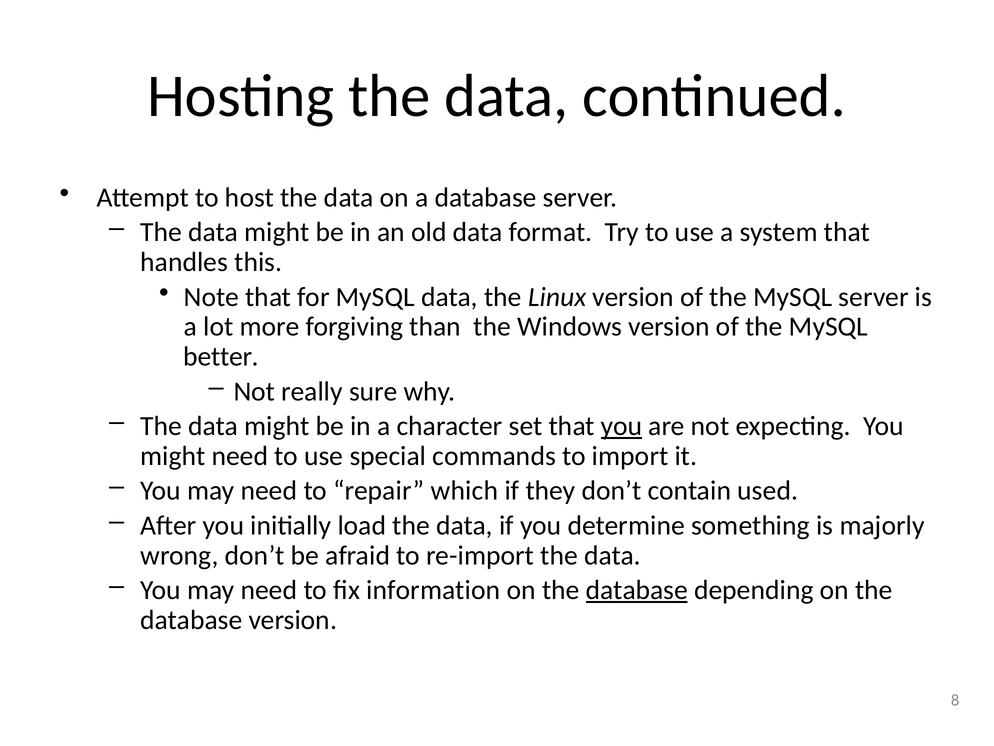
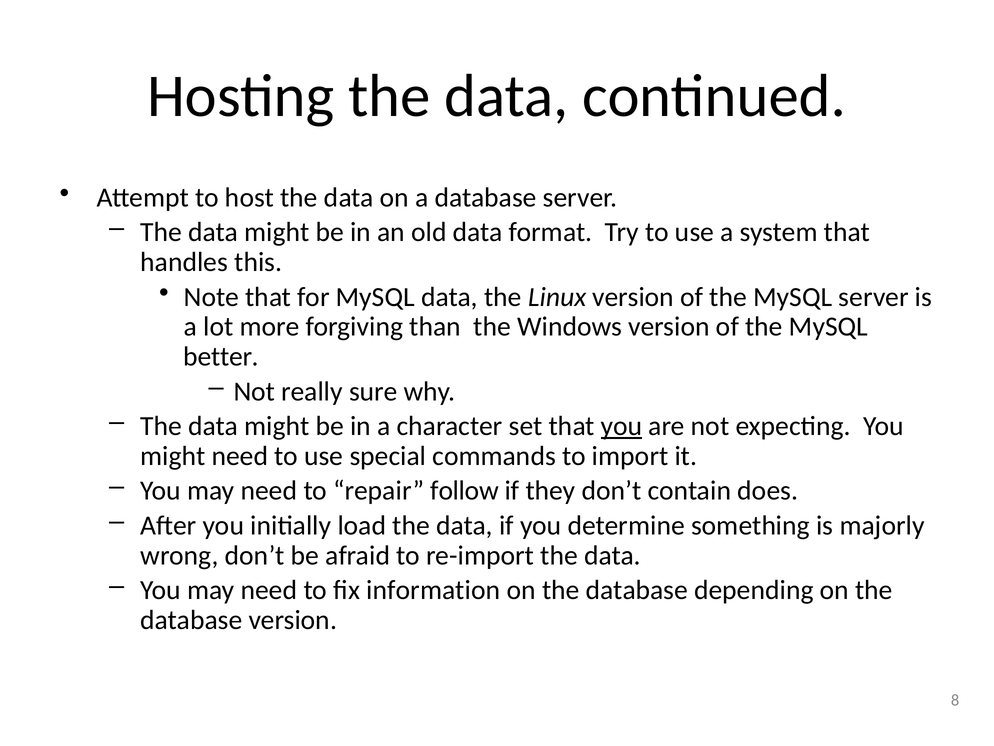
which: which -> follow (465, 490)
used: used -> does (768, 490)
database underline: present -> none (637, 590)
